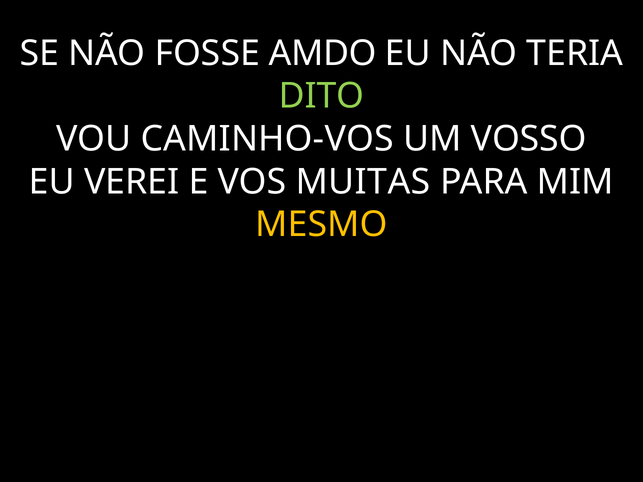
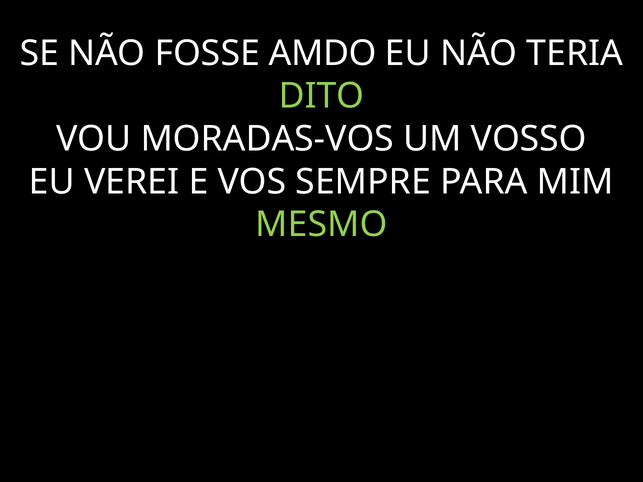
CAMINHO-VOS: CAMINHO-VOS -> MORADAS-VOS (267, 139)
MUITAS: MUITAS -> SEMPRE (363, 182)
MESMO colour: yellow -> light green (322, 225)
